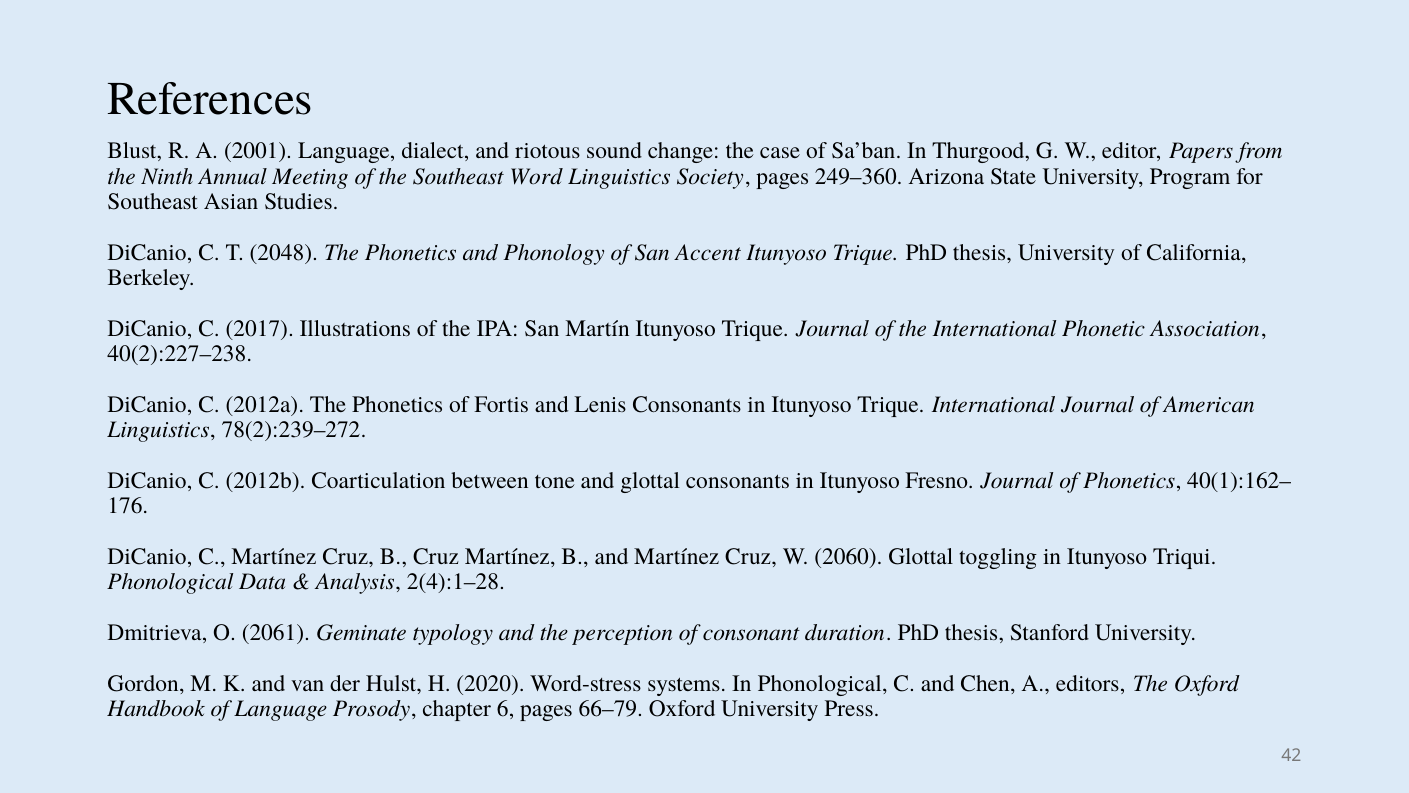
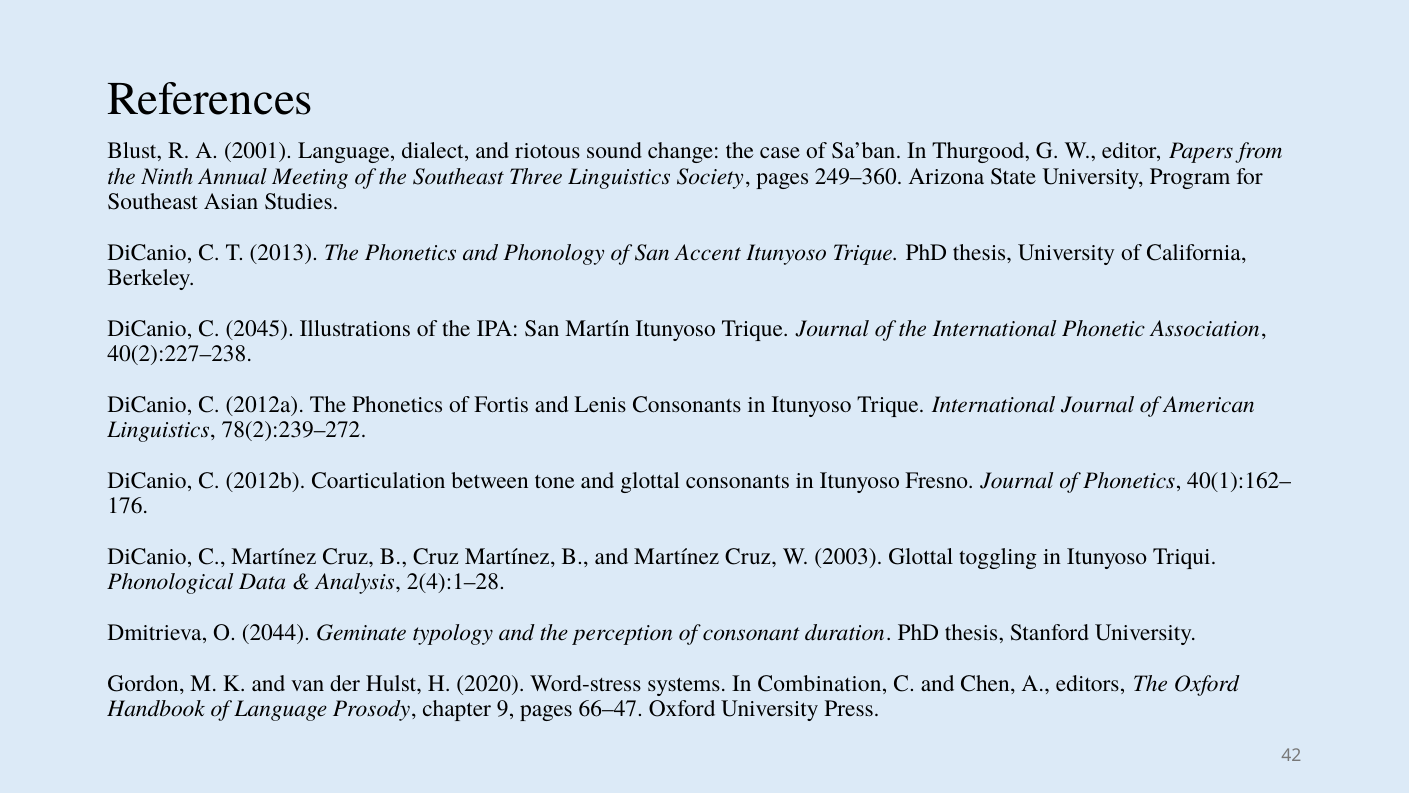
Word: Word -> Three (536, 176)
2048: 2048 -> 2013 (284, 252)
2017: 2017 -> 2045 (260, 328)
2060: 2060 -> 2003 (848, 556)
2061: 2061 -> 2044 (276, 632)
In Phonological: Phonological -> Combination (823, 683)
6: 6 -> 9 (506, 708)
66–79: 66–79 -> 66–47 (611, 708)
